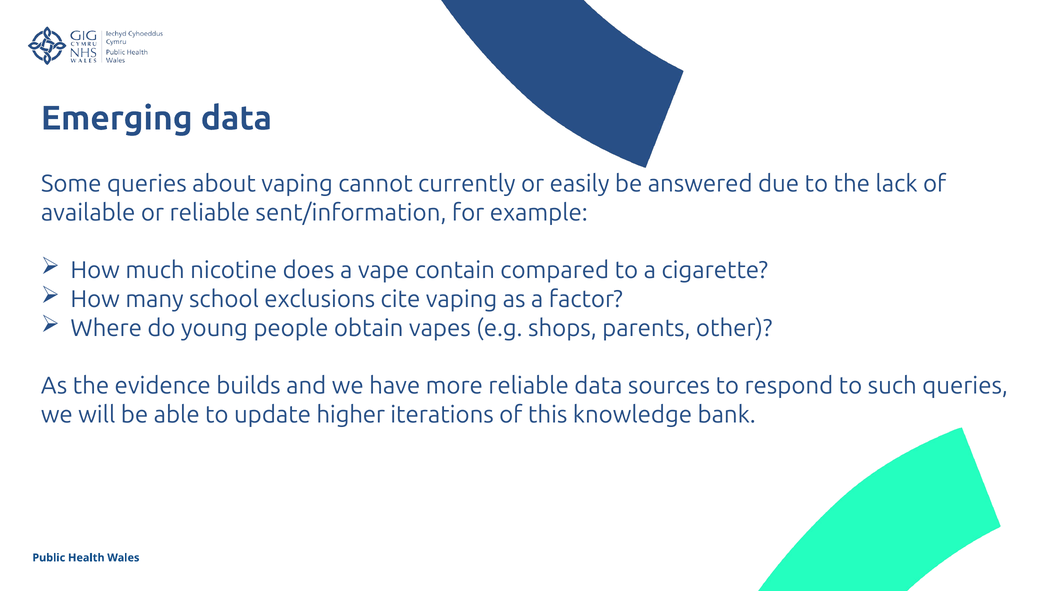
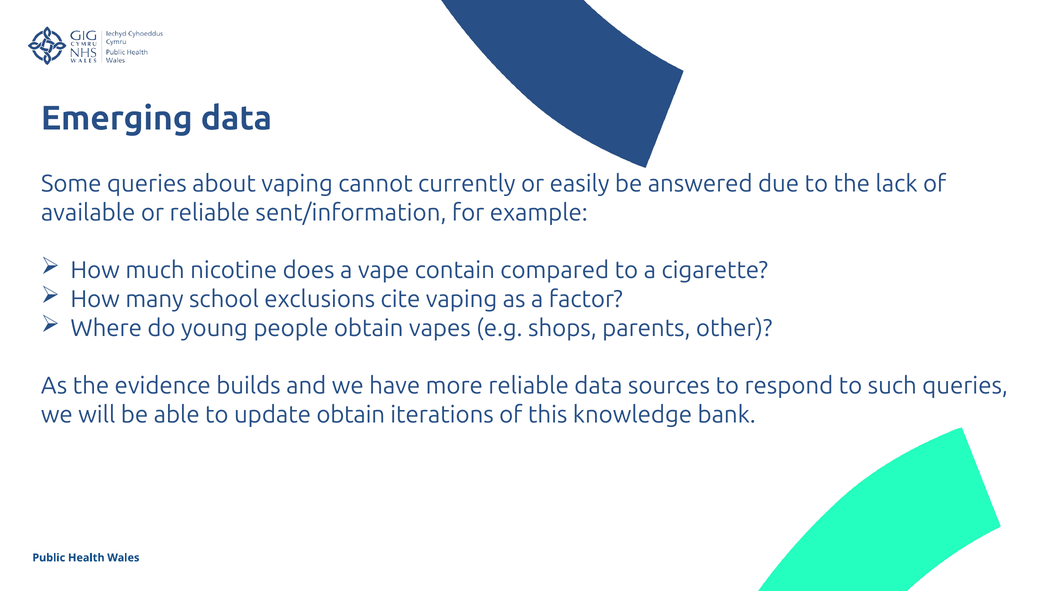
update higher: higher -> obtain (351, 415)
